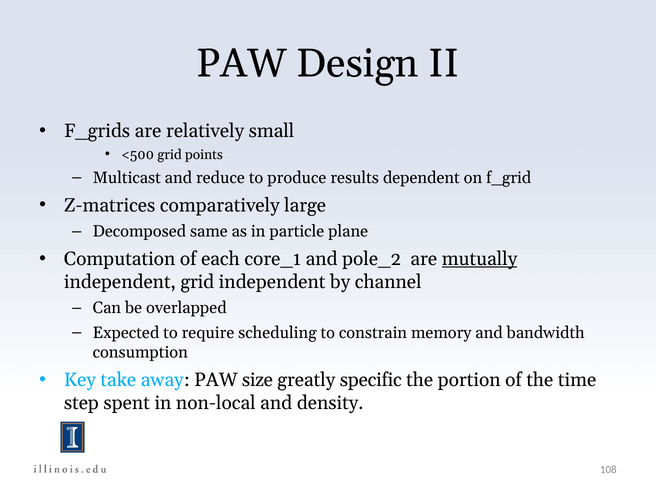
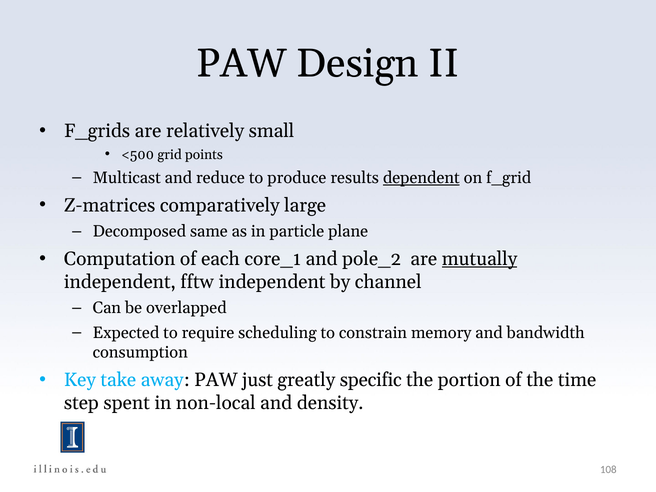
dependent underline: none -> present (421, 178)
independent grid: grid -> fftw (197, 282)
size: size -> just (257, 380)
